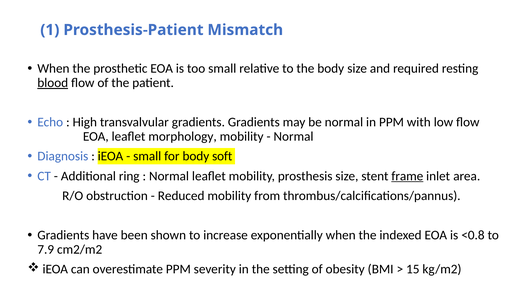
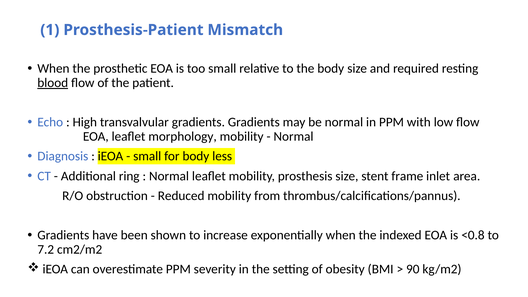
soft: soft -> less (222, 156)
frame underline: present -> none (407, 176)
7.9: 7.9 -> 7.2 (46, 250)
15: 15 -> 90 (413, 269)
